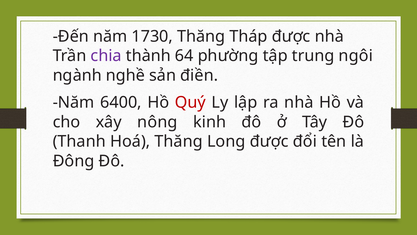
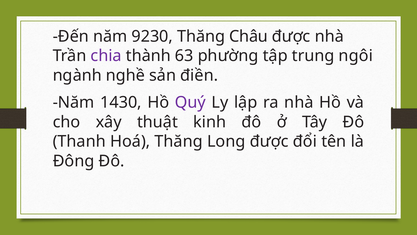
1730: 1730 -> 9230 (152, 36)
Tháp: Tháp -> Châu (249, 36)
64: 64 -> 63 (184, 56)
6400: 6400 -> 1430 (121, 102)
Quý colour: red -> purple (190, 102)
nông: nông -> thuật (157, 122)
